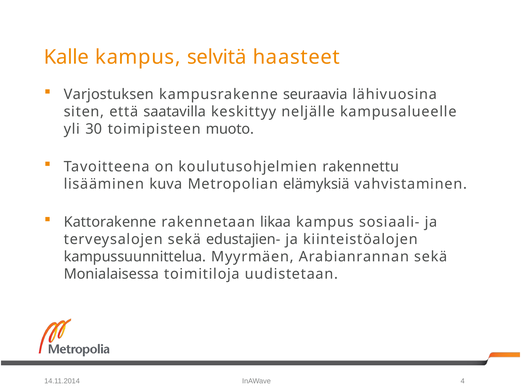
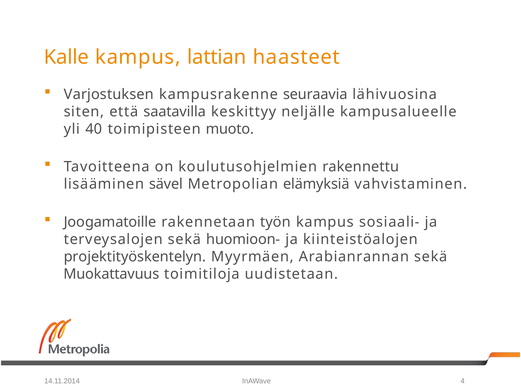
selvitä: selvitä -> lattian (217, 57)
30: 30 -> 40 (94, 129)
kuva: kuva -> sävel (166, 184)
Kattorakenne: Kattorakenne -> Joogamatoille (110, 222)
likaa: likaa -> työn (275, 222)
edustajien-: edustajien- -> huomioon- (243, 239)
kampussuunnittelua: kampussuunnittelua -> projektityöskentelyn (135, 257)
Monialaisessa: Monialaisessa -> Muokattavuus (111, 274)
